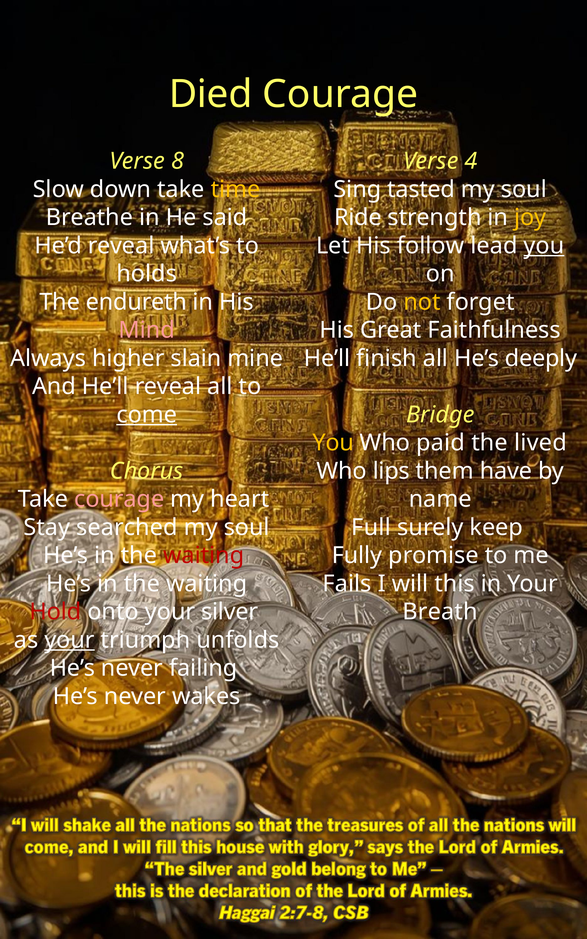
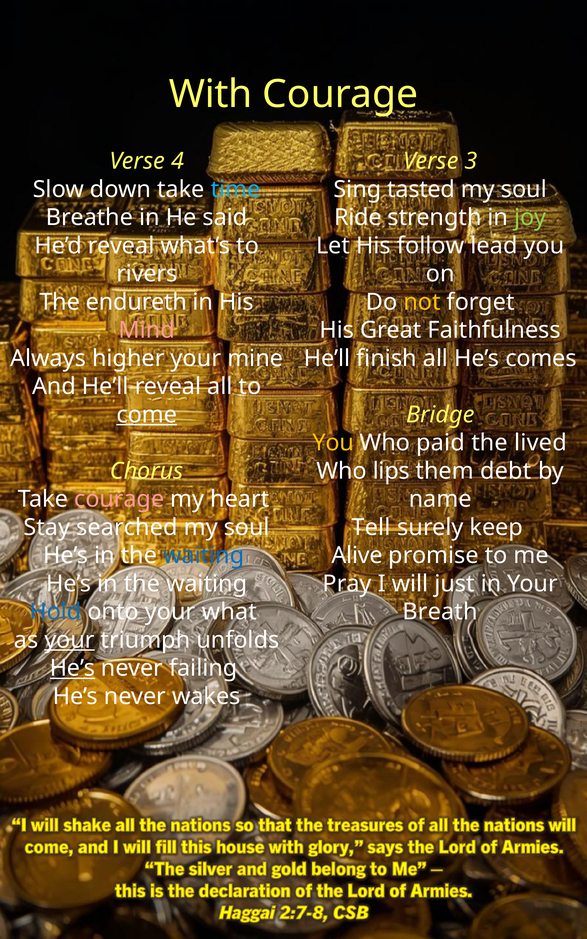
Died: Died -> With (211, 94)
8: 8 -> 4 (177, 161)
4: 4 -> 3 (471, 161)
time colour: yellow -> light blue (236, 189)
joy colour: yellow -> light green (530, 217)
you underline: present -> none (544, 246)
holds: holds -> rivers (147, 274)
higher slain: slain -> your (196, 358)
deeply: deeply -> comes (541, 358)
have: have -> debt (506, 471)
Full: Full -> Tell (371, 527)
waiting colour: red -> blue (204, 556)
Fully: Fully -> Alive (357, 556)
Fails: Fails -> Pray (347, 584)
this: this -> just (455, 584)
Hold colour: red -> blue (55, 612)
silver: silver -> what (229, 612)
He’s underline: none -> present (72, 668)
